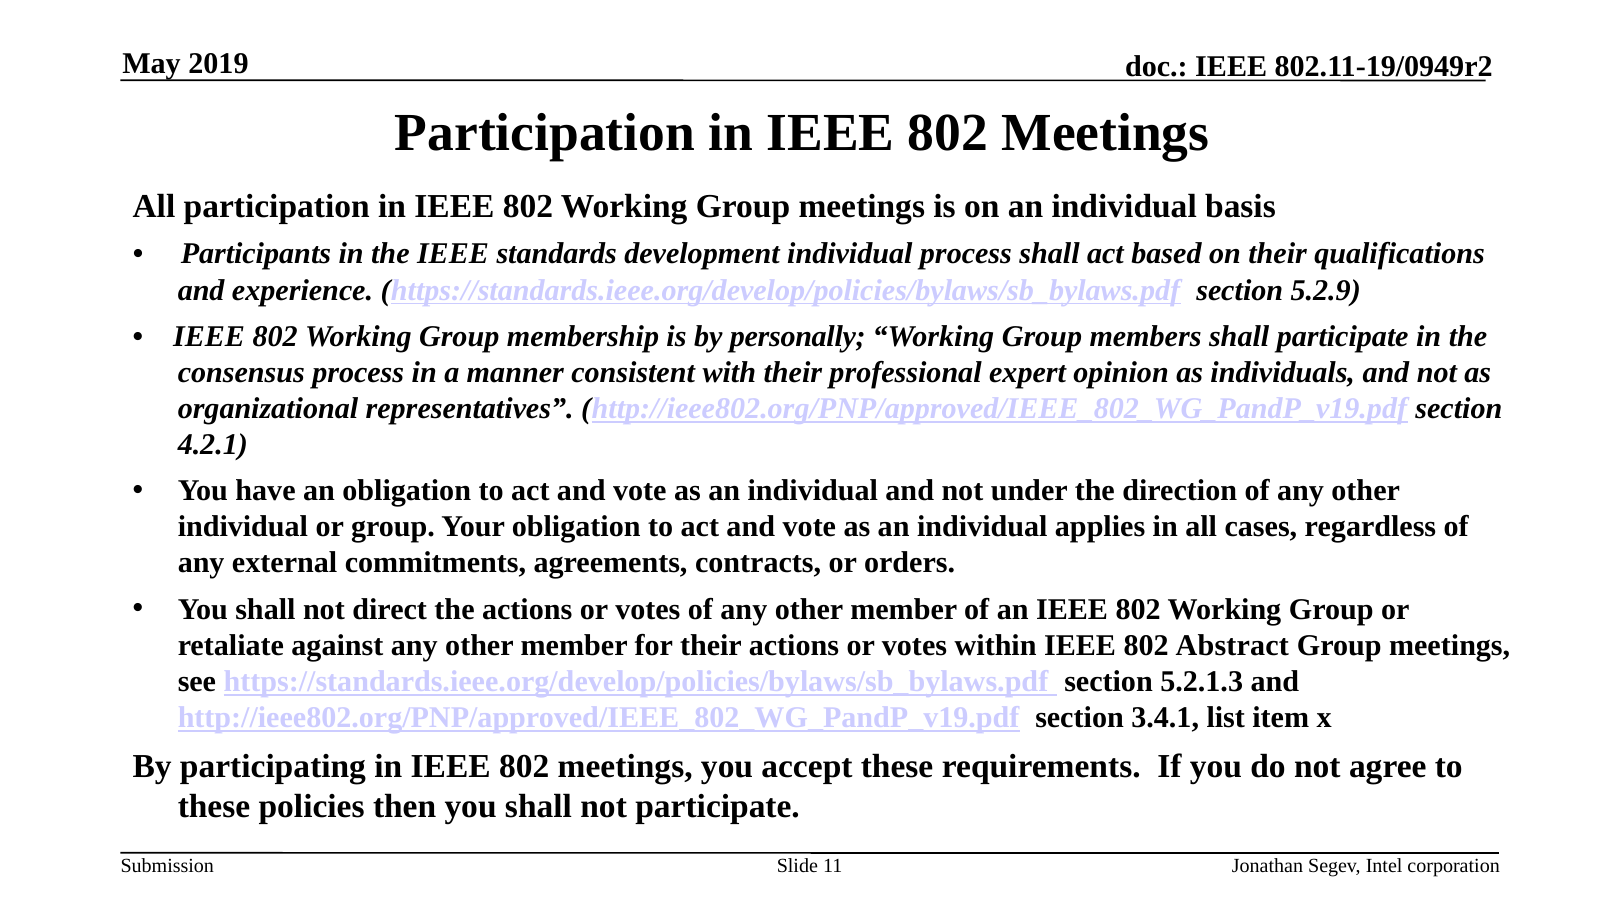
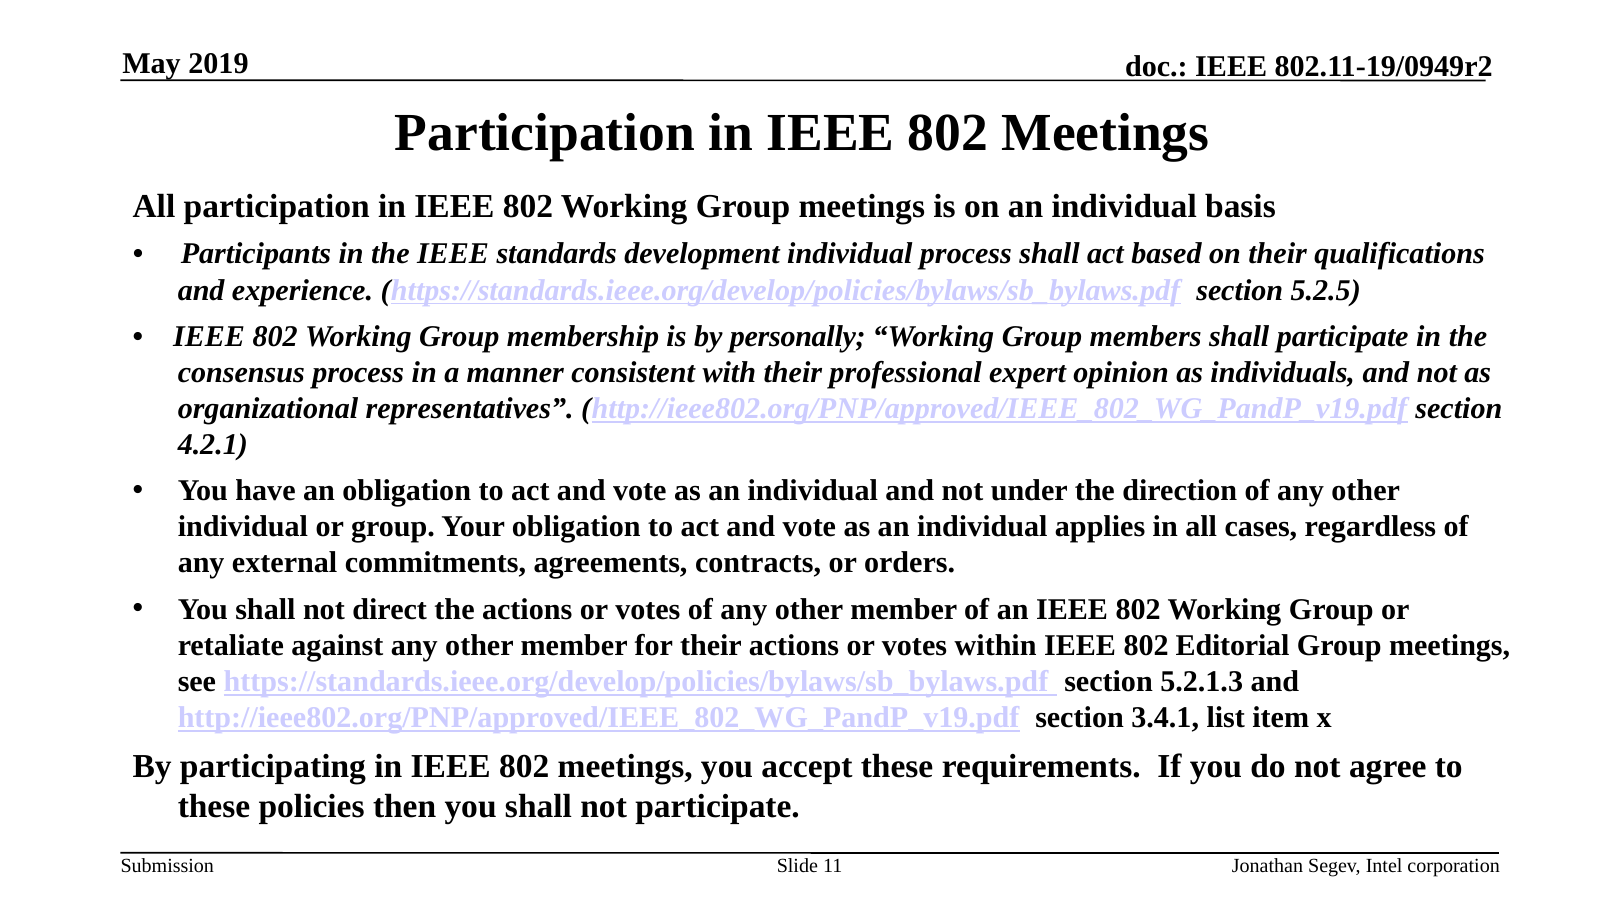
5.2.9: 5.2.9 -> 5.2.5 (1326, 290)
Abstract: Abstract -> Editorial (1233, 646)
